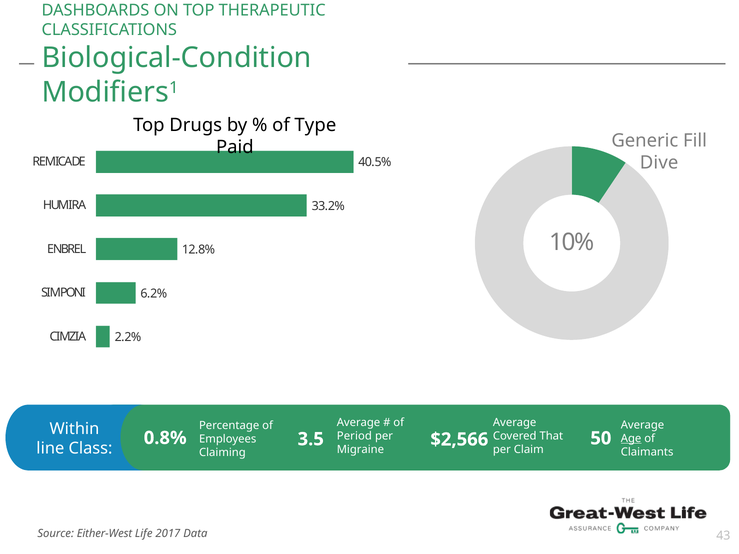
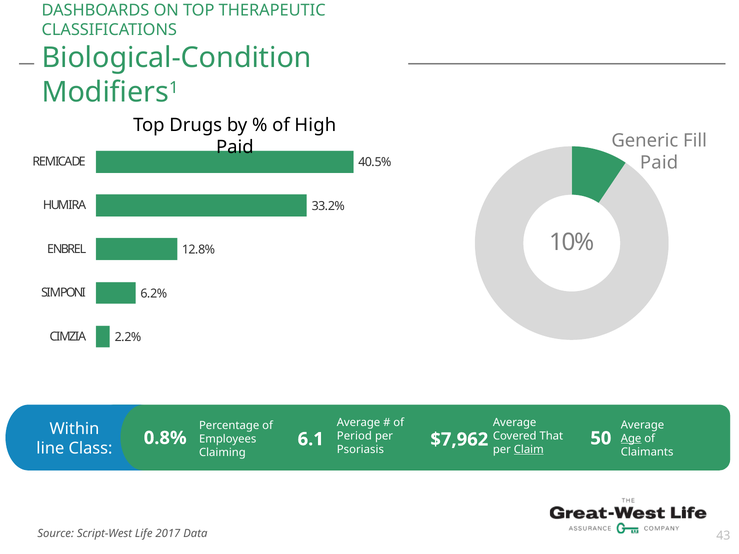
Type: Type -> High (315, 125)
Dive: Dive -> Paid (659, 163)
$2,566: $2,566 -> $7,962 (459, 440)
3.5: 3.5 -> 6.1 (311, 439)
Migraine: Migraine -> Psoriasis (360, 450)
Claim underline: none -> present (529, 450)
Either-West: Either-West -> Script-West (104, 534)
